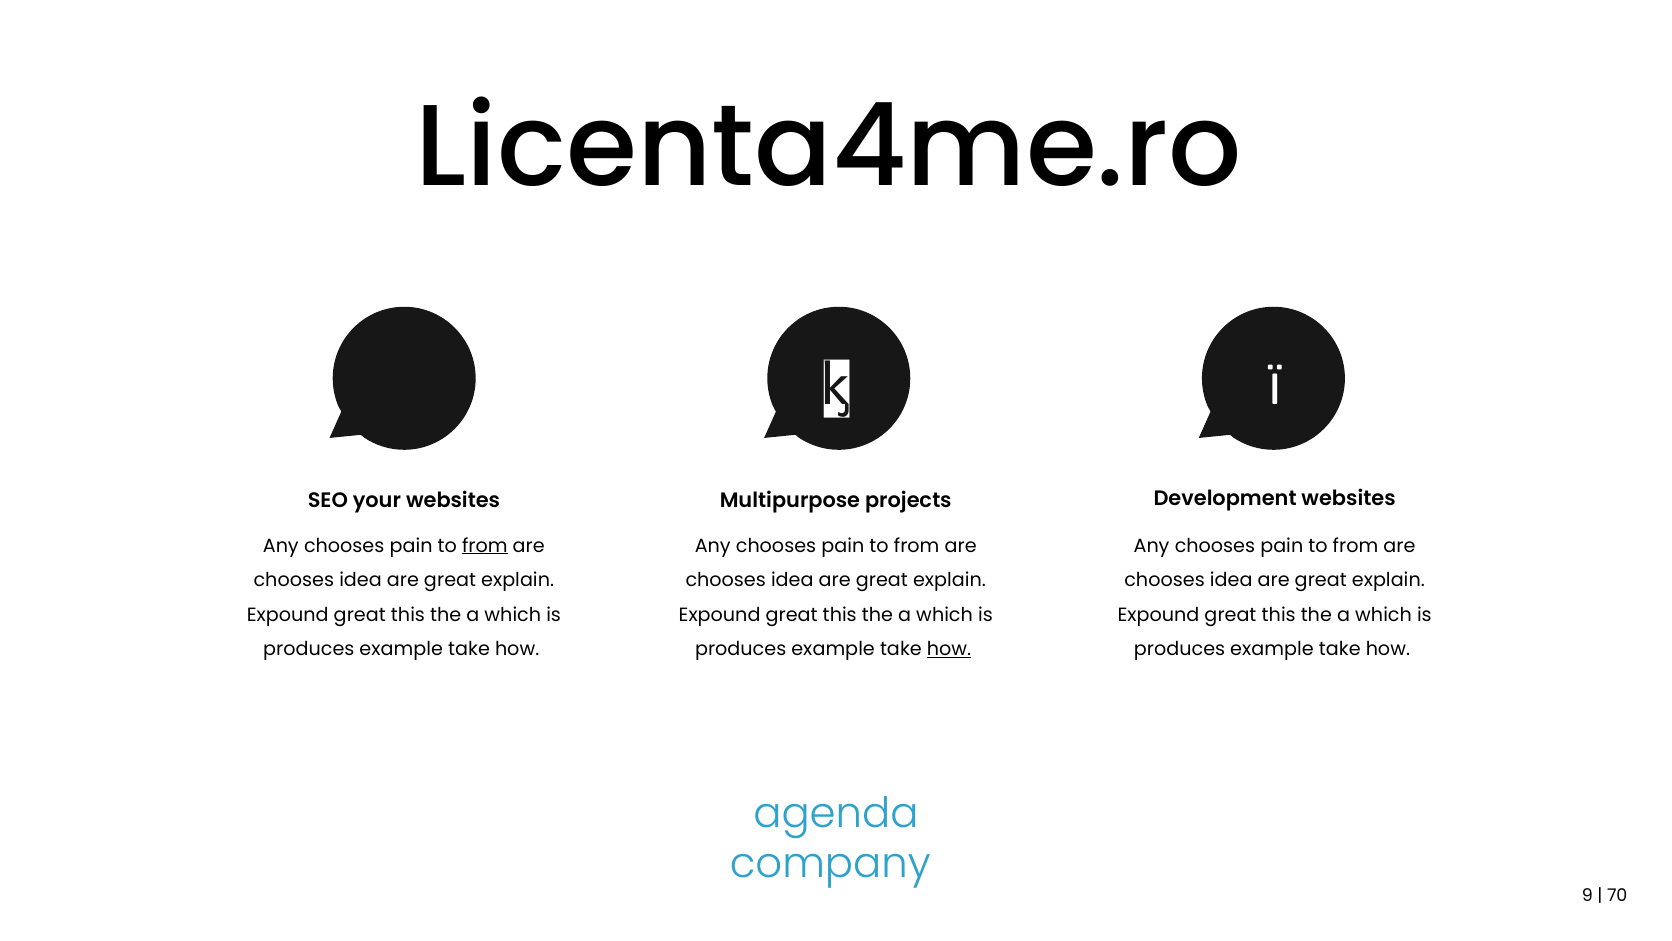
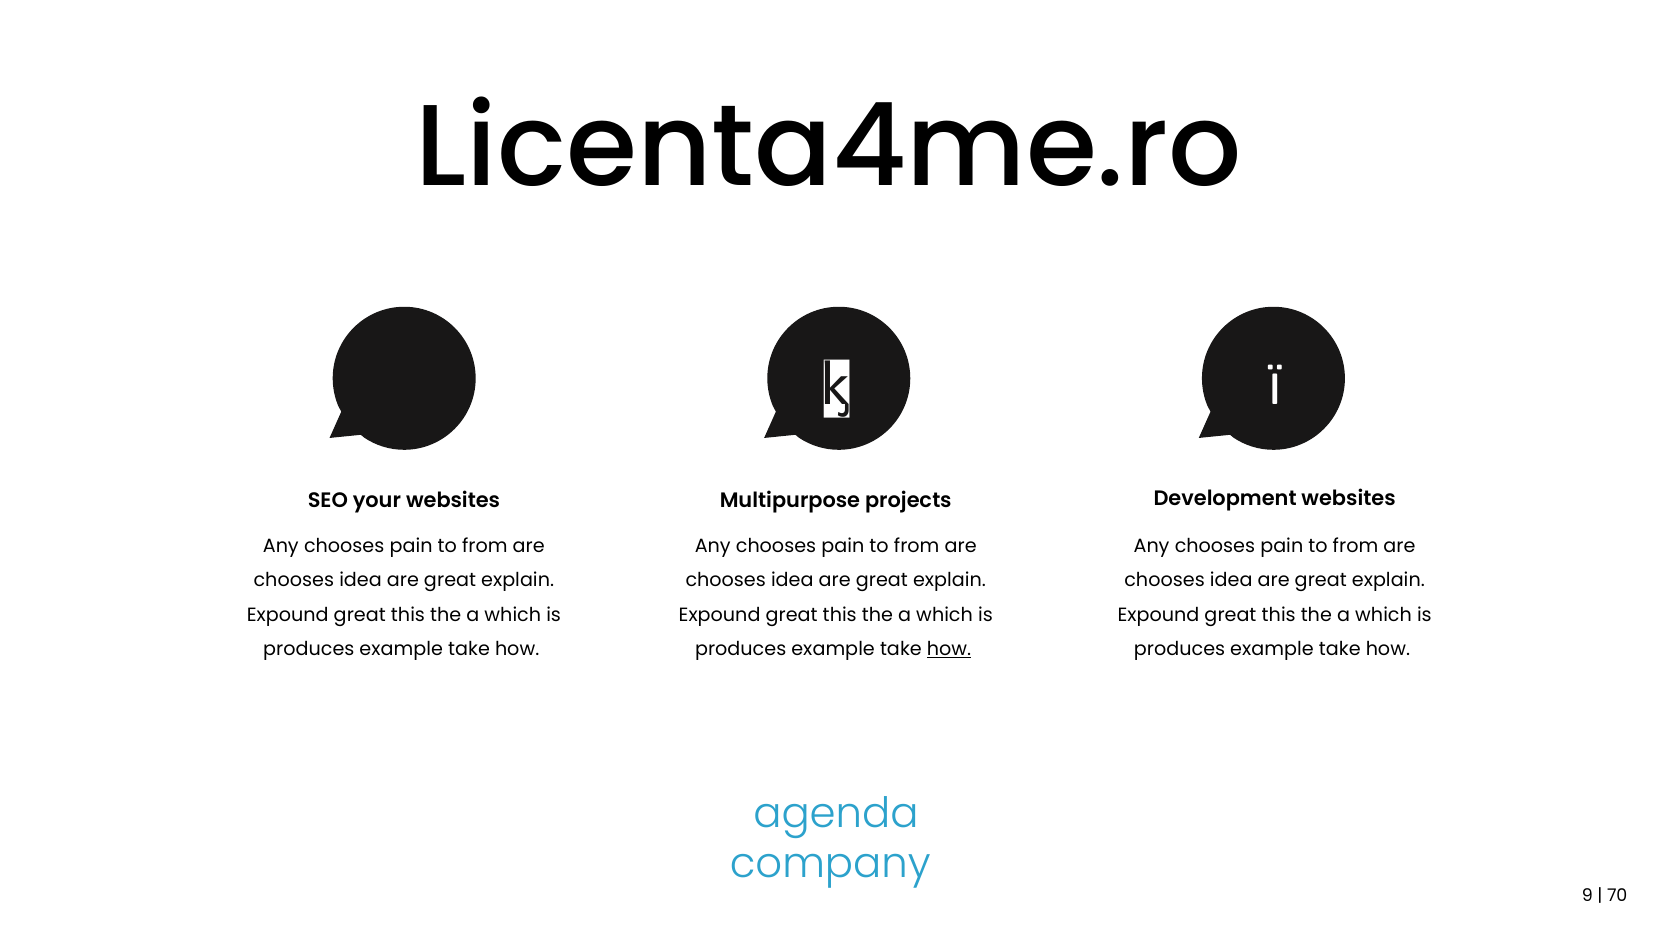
from underline: present -> none (485, 545)
